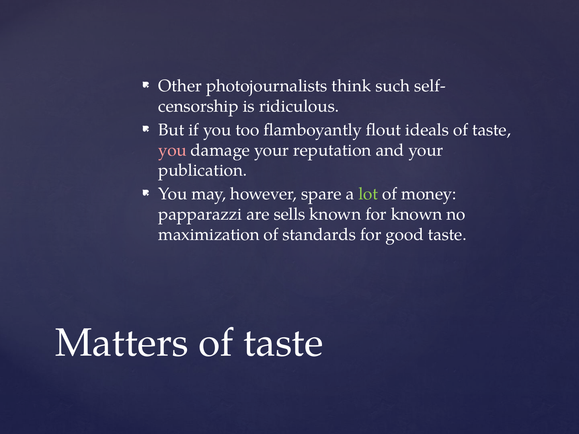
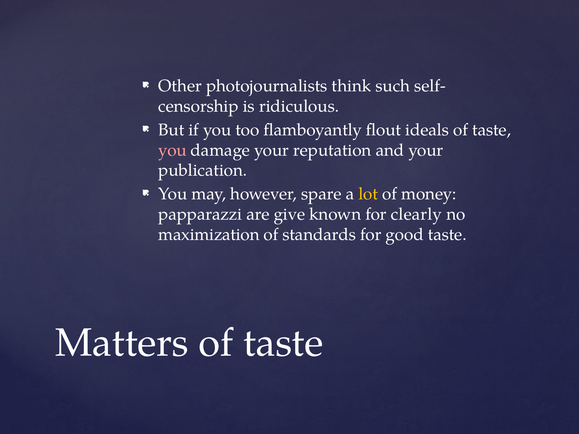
lot colour: light green -> yellow (368, 194)
sells: sells -> give (289, 214)
for known: known -> clearly (416, 214)
